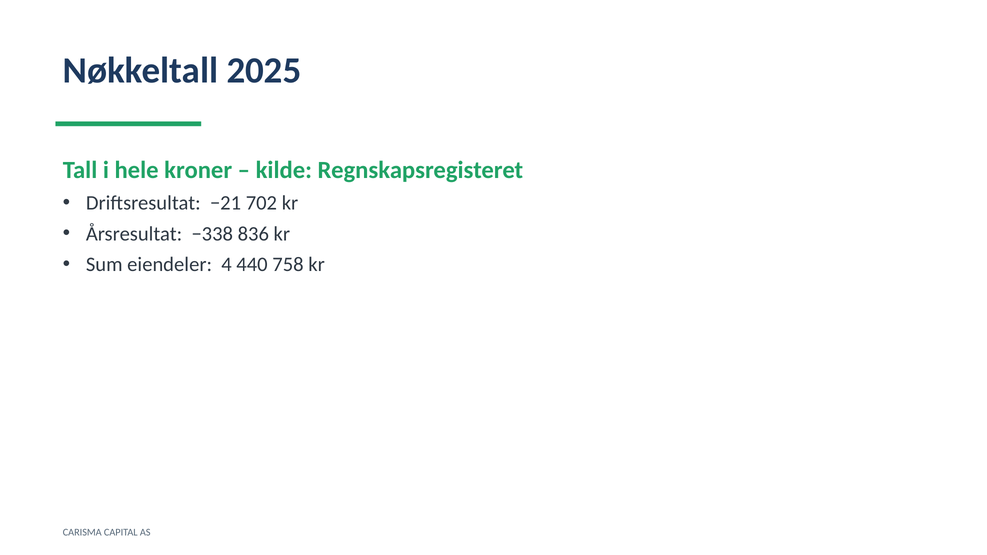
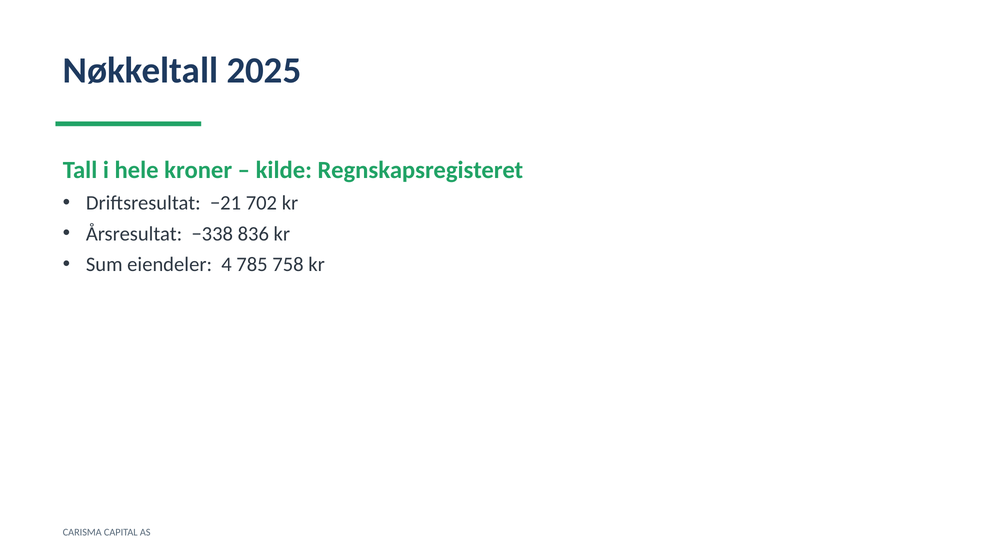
440: 440 -> 785 (252, 265)
